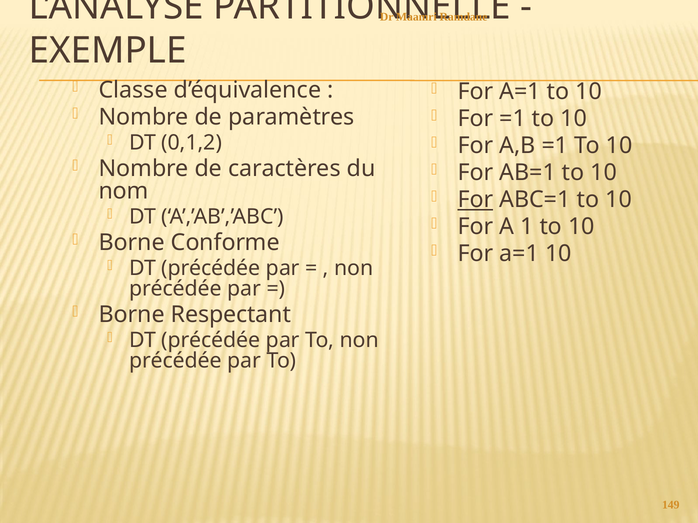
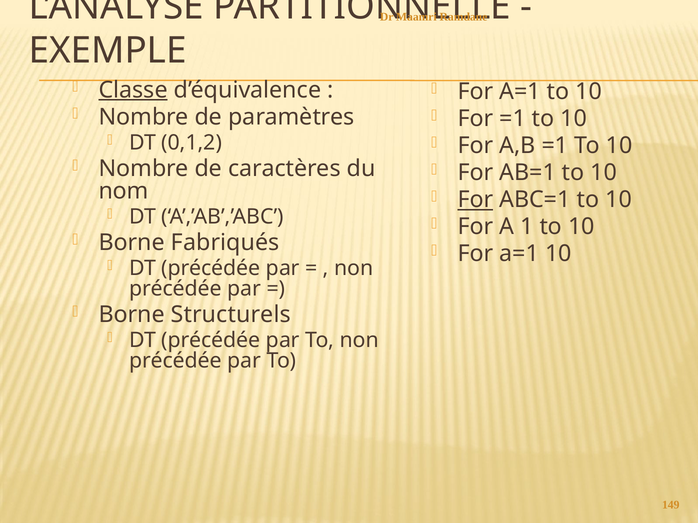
Classe underline: none -> present (133, 90)
Conforme: Conforme -> Fabriqués (225, 243)
Respectant: Respectant -> Structurels (231, 315)
